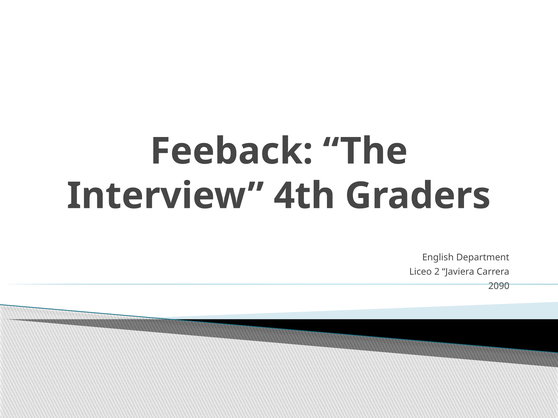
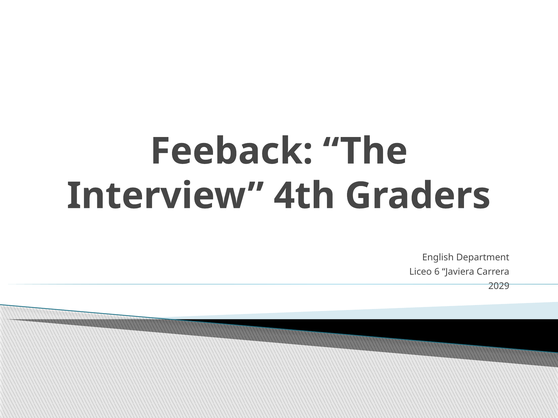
2: 2 -> 6 (437, 272)
2090: 2090 -> 2029 (499, 286)
